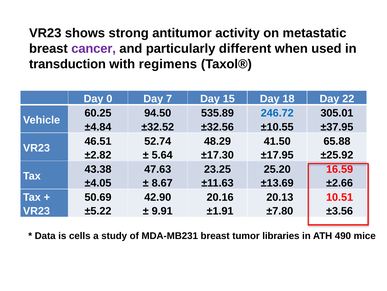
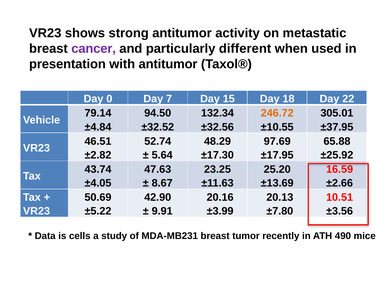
transduction: transduction -> presentation (67, 64)
with regimens: regimens -> antitumor (168, 64)
60.25: 60.25 -> 79.14 (98, 113)
535.89: 535.89 -> 132.34 (217, 113)
246.72 colour: blue -> orange (277, 113)
41.50: 41.50 -> 97.69 (277, 141)
43.38: 43.38 -> 43.74 (98, 169)
±1.91: ±1.91 -> ±3.99 (220, 211)
libraries: libraries -> recently (281, 235)
